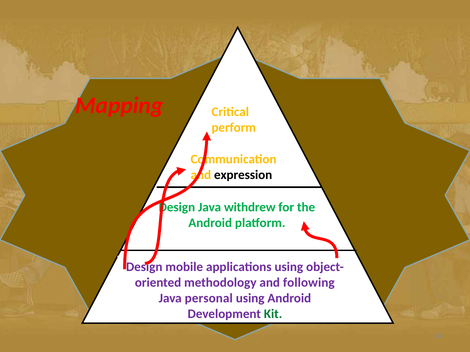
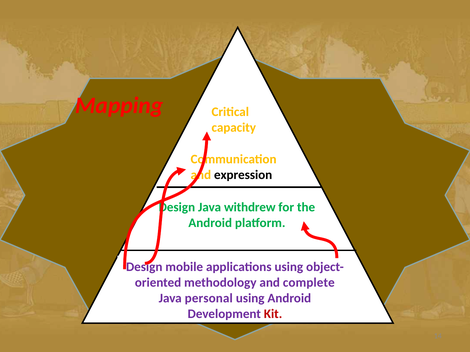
perform: perform -> capacity (234, 128)
following: following -> complete (309, 283)
Kit colour: green -> red (273, 314)
